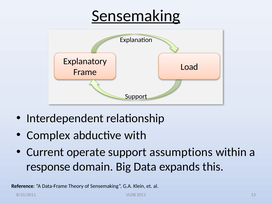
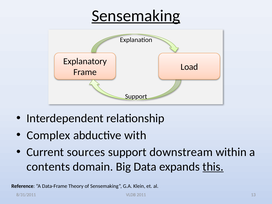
operate: operate -> sources (86, 152)
assumptions: assumptions -> downstream (181, 152)
response: response -> contents (48, 167)
this underline: none -> present (213, 167)
